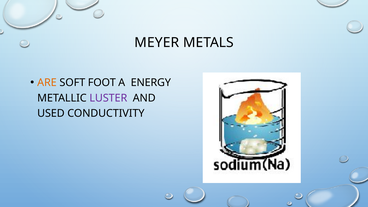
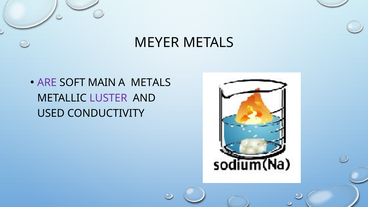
ARE colour: orange -> purple (47, 83)
FOOT: FOOT -> MAIN (102, 83)
A ENERGY: ENERGY -> METALS (151, 83)
